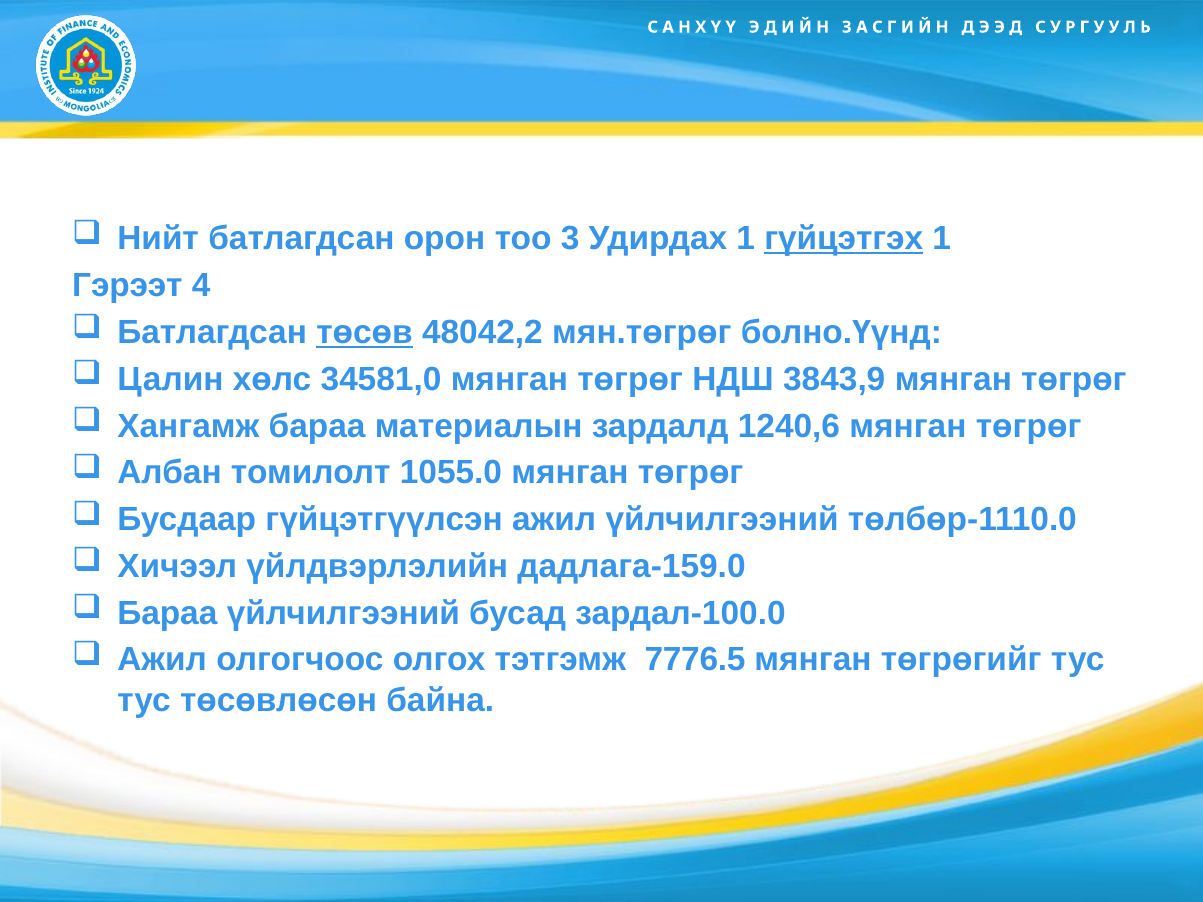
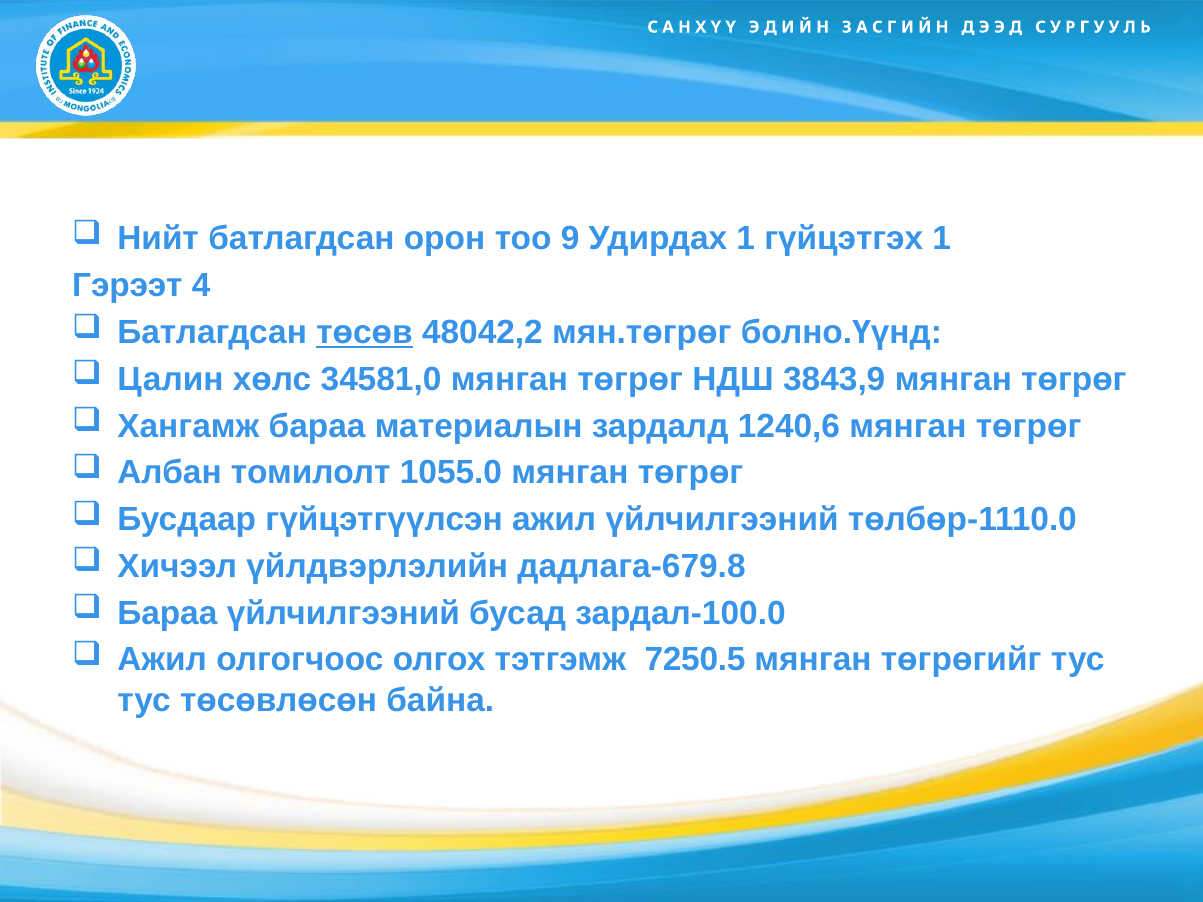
3: 3 -> 9 (570, 239)
гүйцэтгэх underline: present -> none (844, 239)
дадлага-159.0: дадлага-159.0 -> дадлага-679.8 (632, 567)
7776.5: 7776.5 -> 7250.5 (695, 660)
